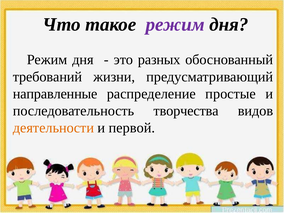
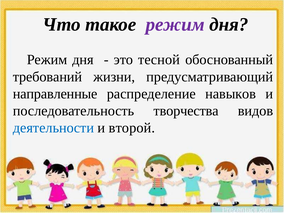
разных: разных -> тесной (159, 60)
простые: простые -> навыков (231, 94)
деятельности colour: orange -> blue (53, 128)
первой: первой -> второй (132, 128)
